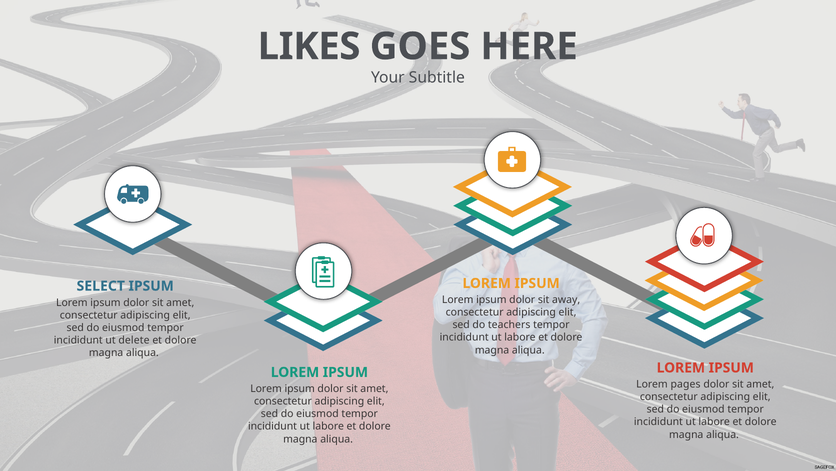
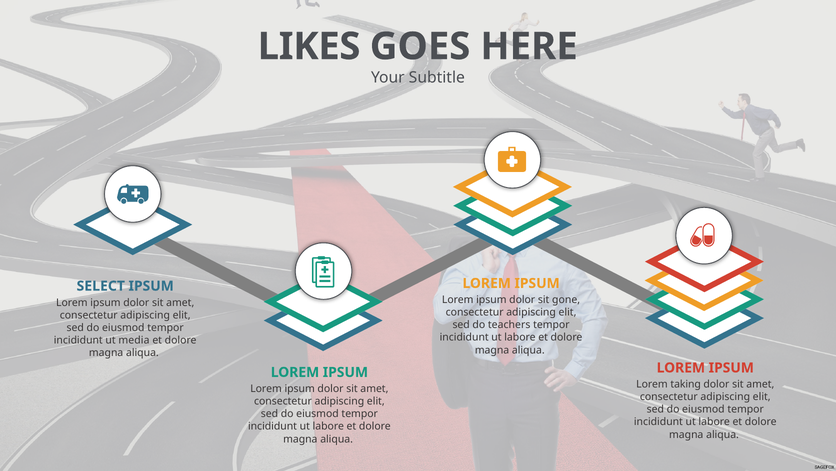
away: away -> gone (566, 299)
delete: delete -> media (134, 340)
pages: pages -> taking (686, 384)
